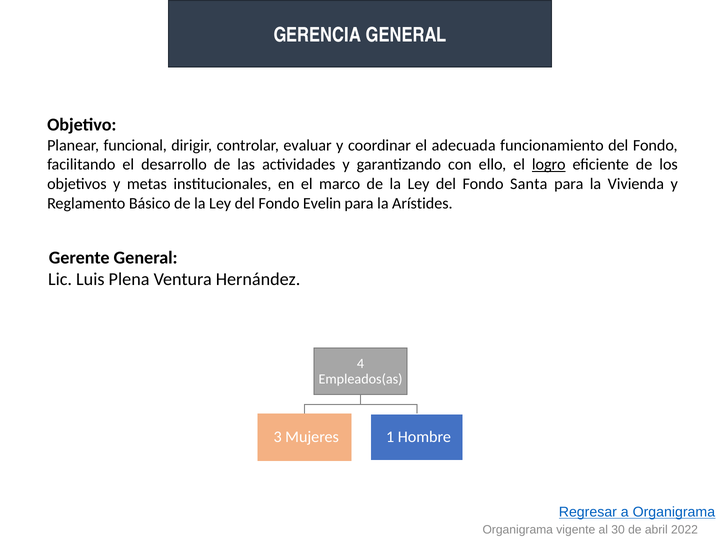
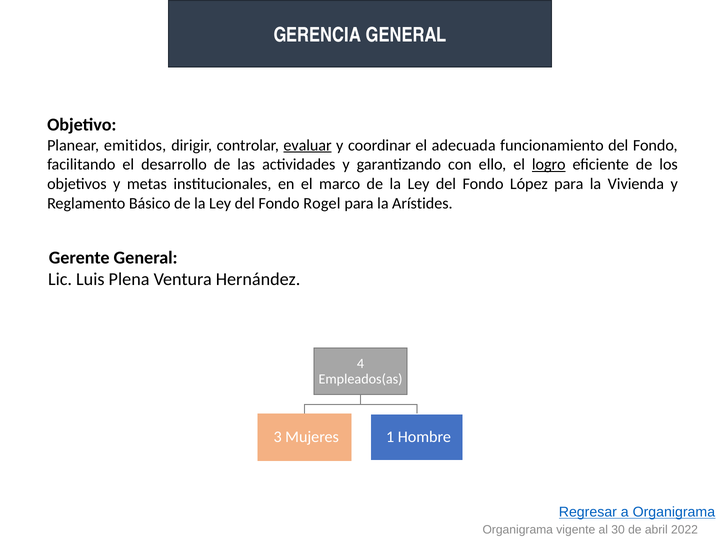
funcional: funcional -> emitidos (135, 145)
evaluar underline: none -> present (308, 145)
Santa: Santa -> López (529, 184)
Evelin: Evelin -> Rogel (322, 203)
